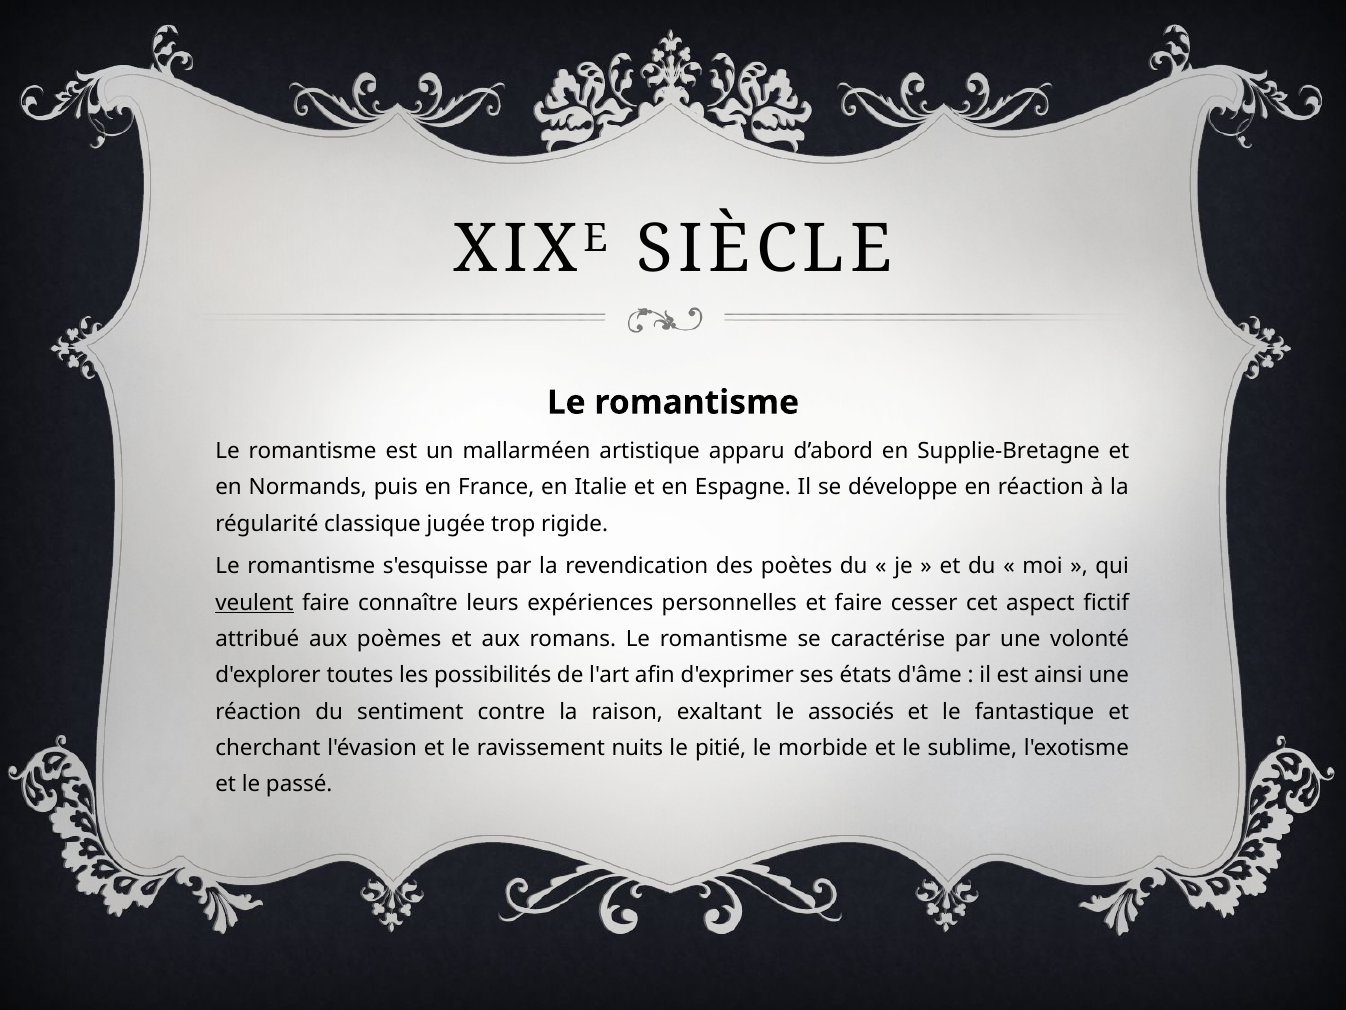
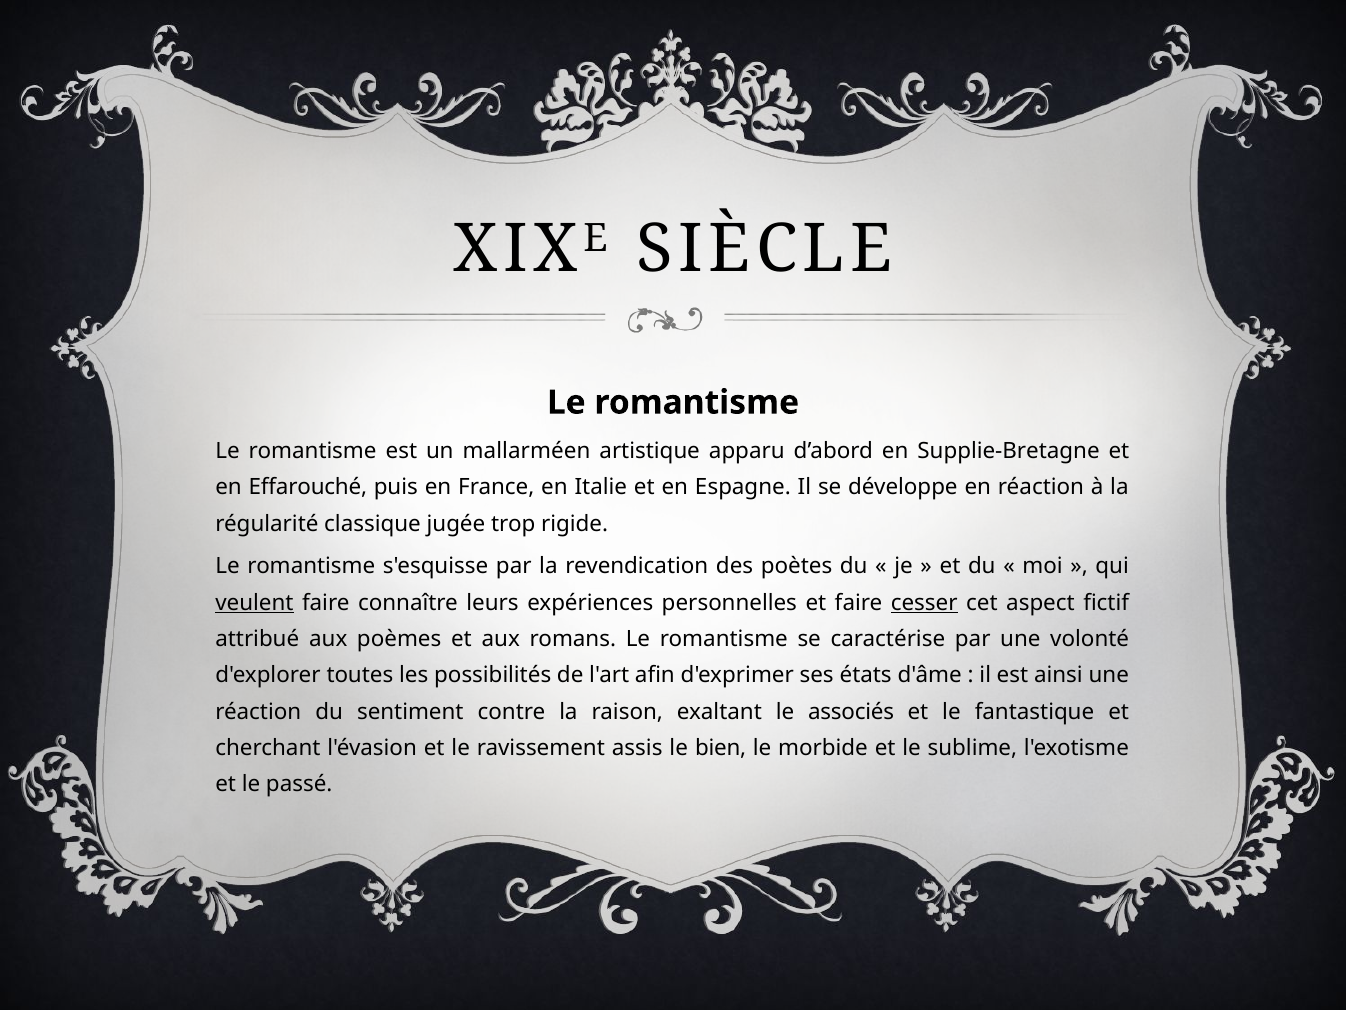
Normands: Normands -> Effarouché (308, 487)
cesser underline: none -> present (924, 602)
nuits: nuits -> assis (637, 748)
pitié: pitié -> bien (721, 748)
